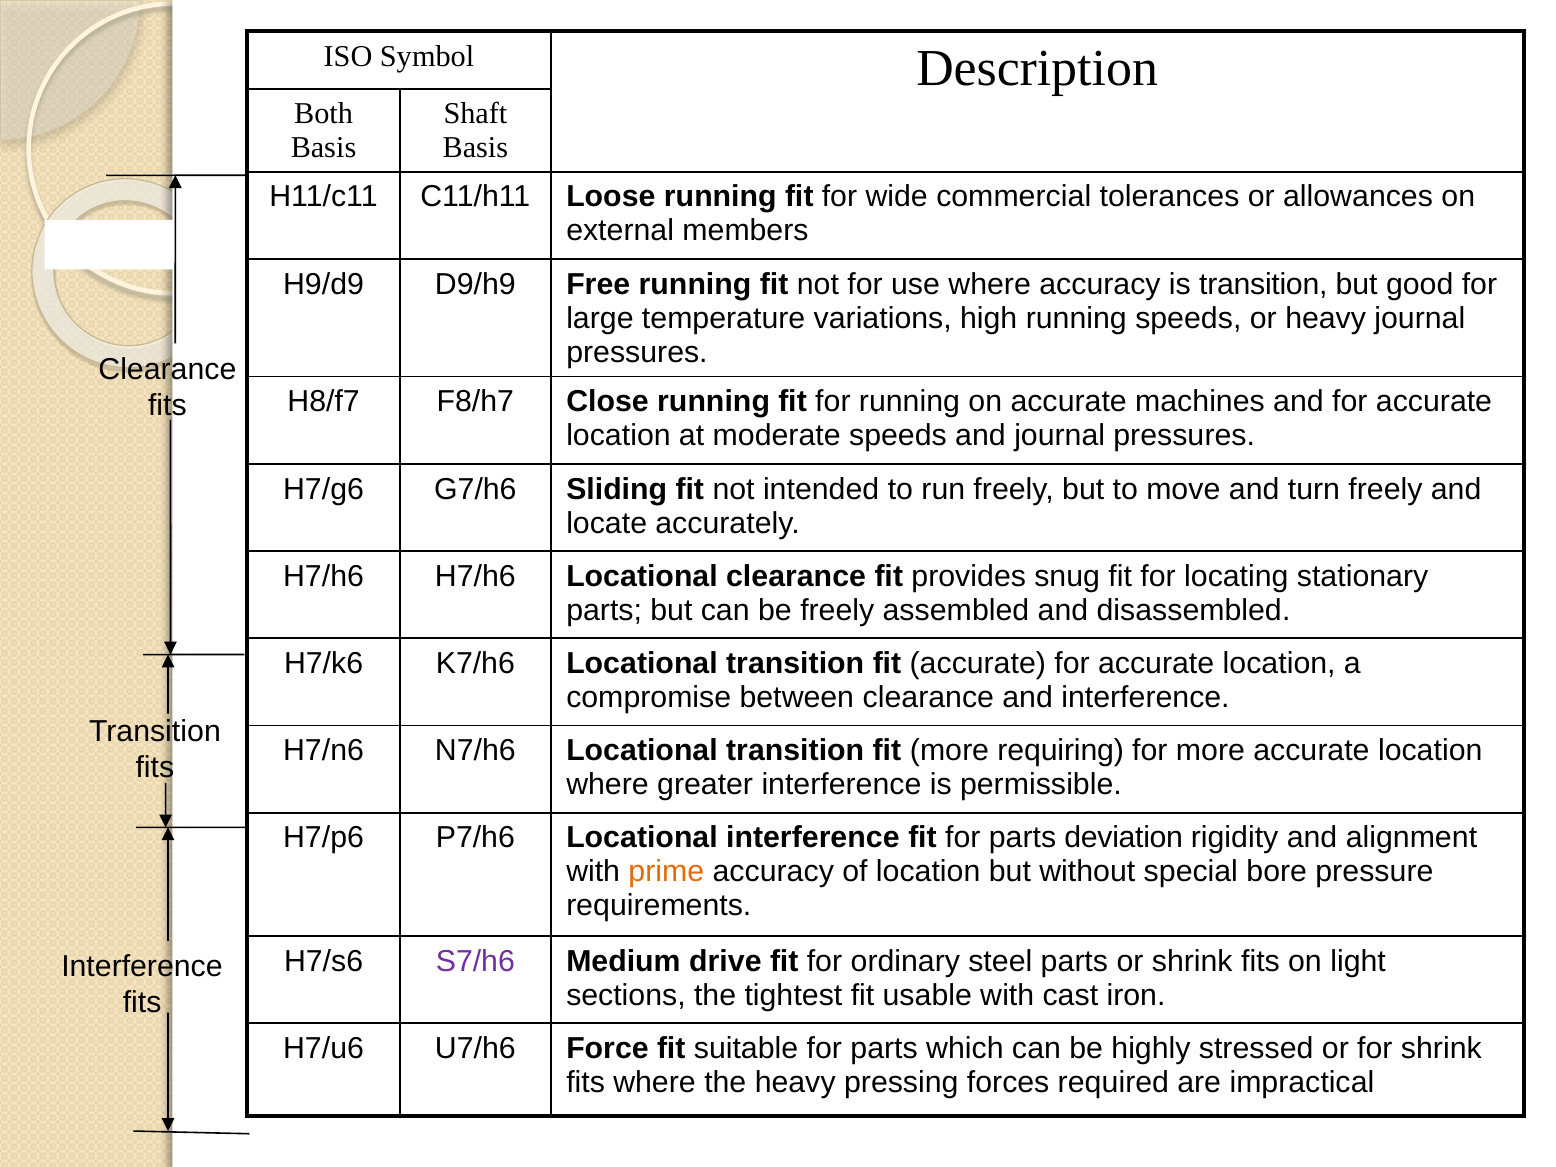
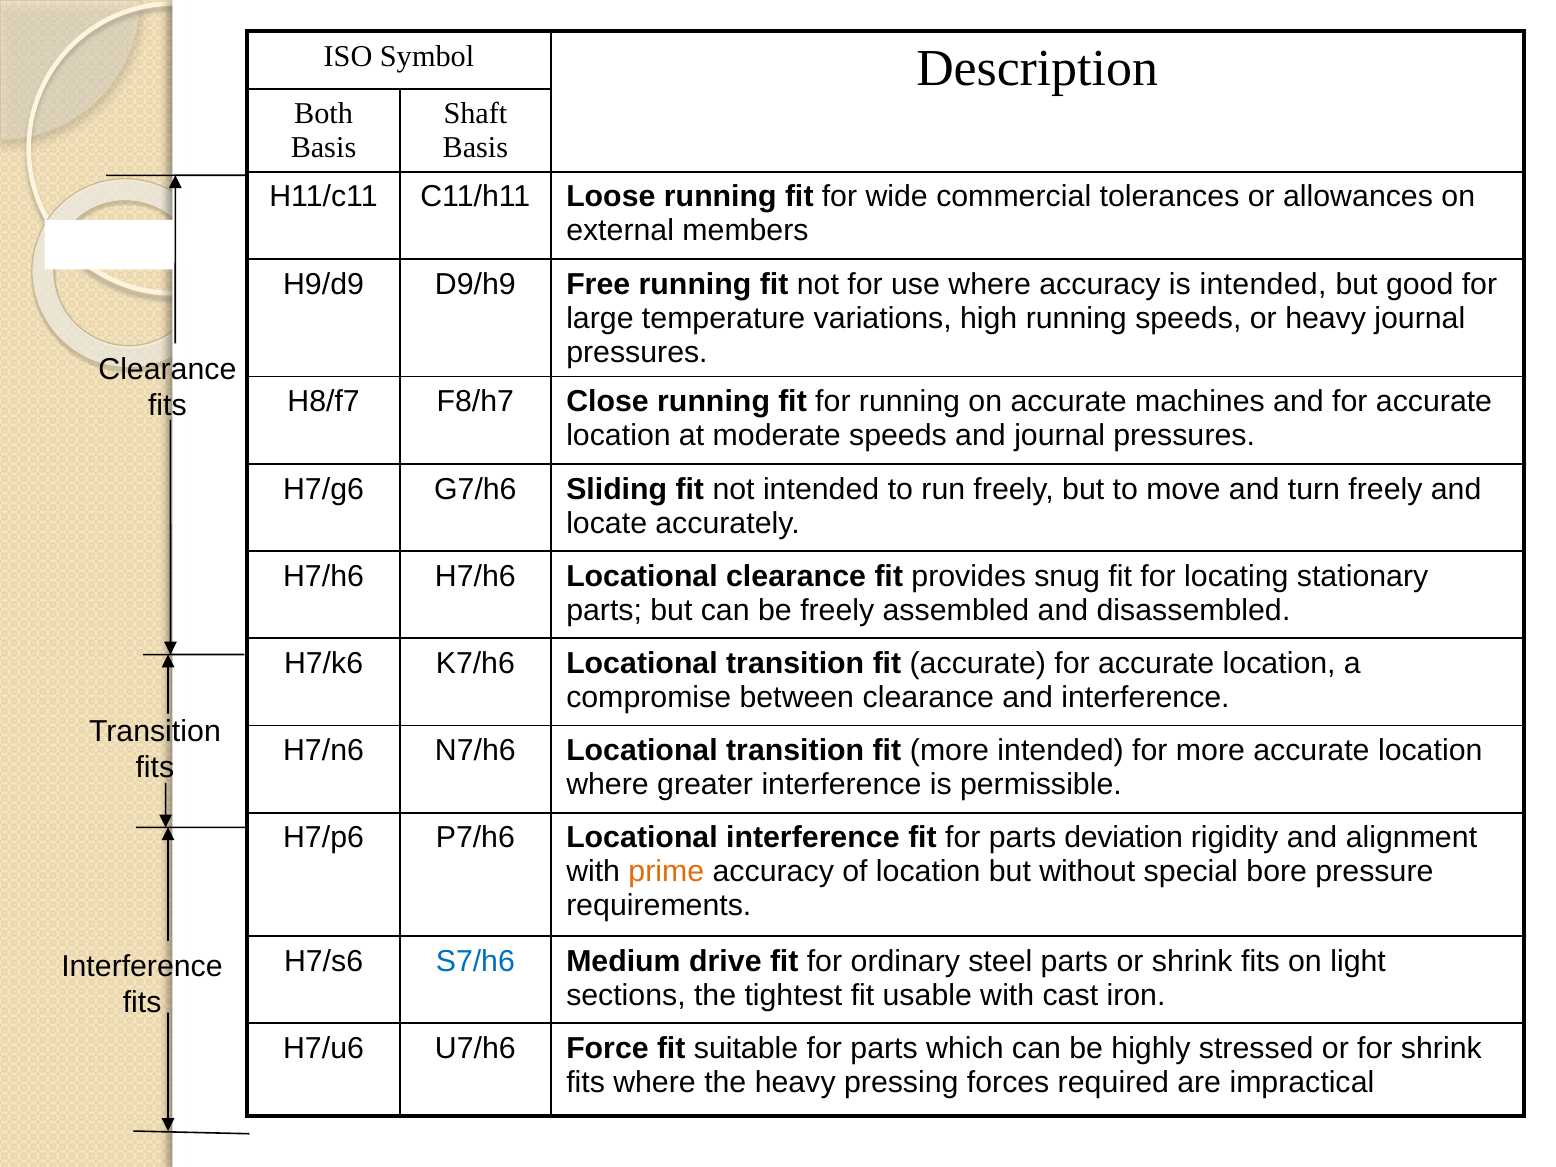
is transition: transition -> intended (1263, 284)
more requiring: requiring -> intended (1061, 751)
S7/h6 colour: purple -> blue (475, 961)
